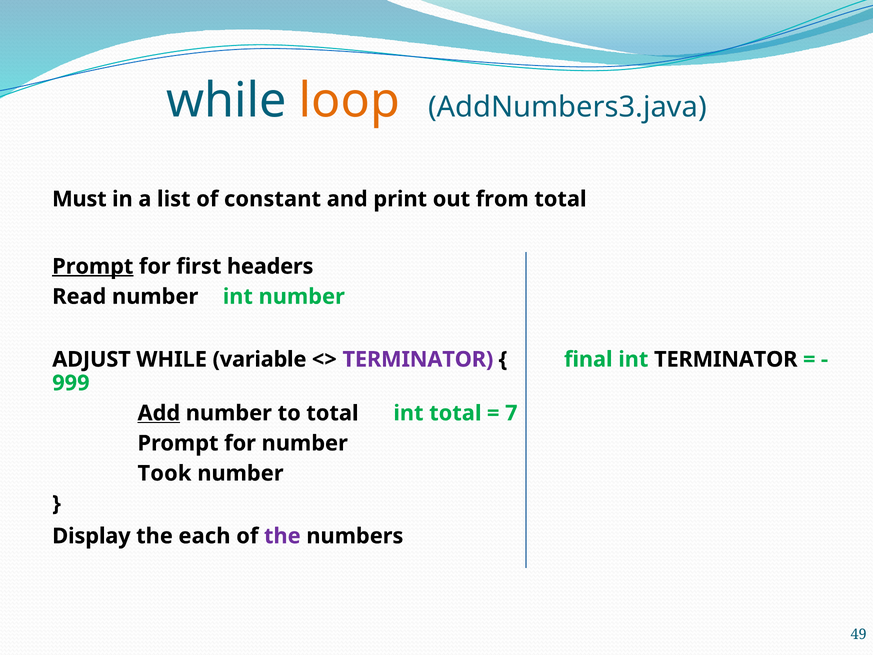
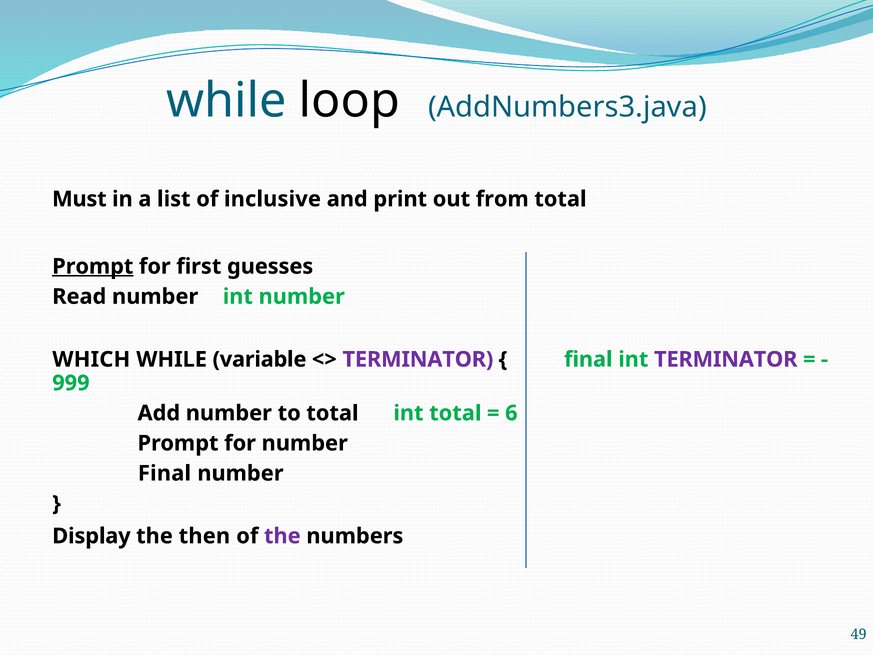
loop colour: orange -> black (349, 101)
constant: constant -> inclusive (272, 199)
headers: headers -> guesses (270, 266)
ADJUST: ADJUST -> WHICH (91, 359)
TERMINATOR colour: black -> purple (726, 359)
Add underline: present -> none (159, 413)
7: 7 -> 6 (511, 413)
Took: Took -> Final (164, 473)
each: each -> then (204, 536)
